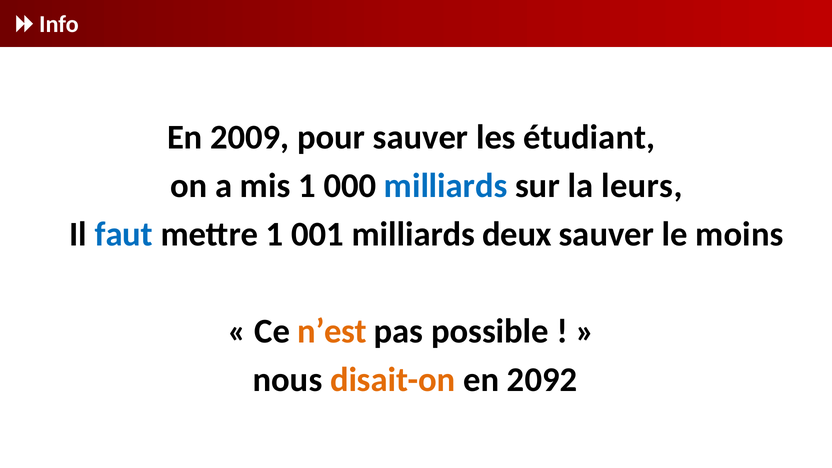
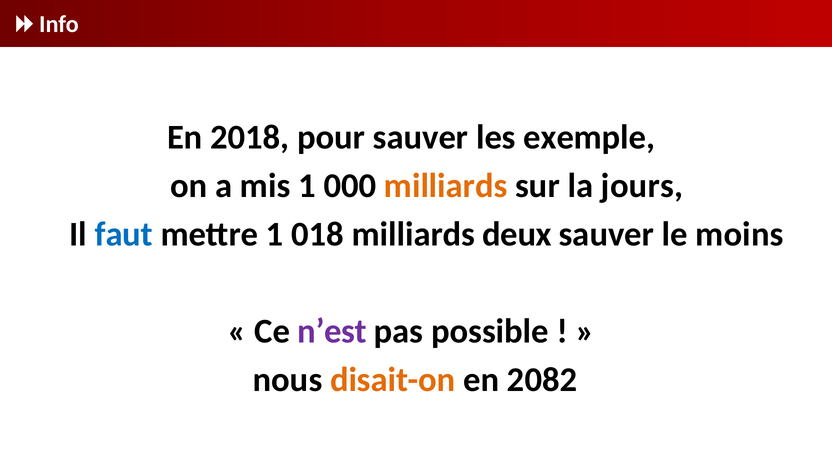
2009: 2009 -> 2018 (250, 137)
étudiant: étudiant -> exemple (589, 137)
milliards colour: blue -> orange (446, 186)
leurs: leurs -> jours (642, 186)
001: 001 -> 018 (317, 234)
n’est colour: orange -> purple (332, 331)
2092: 2092 -> 2082 (542, 380)
